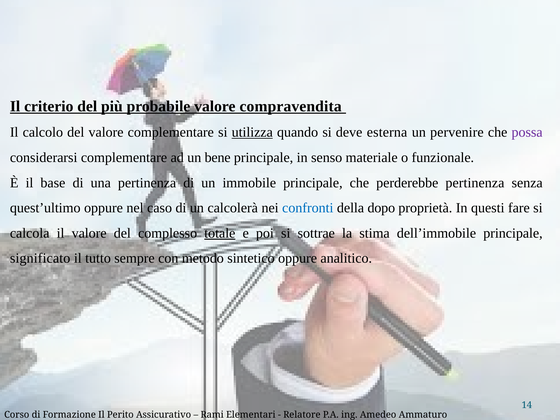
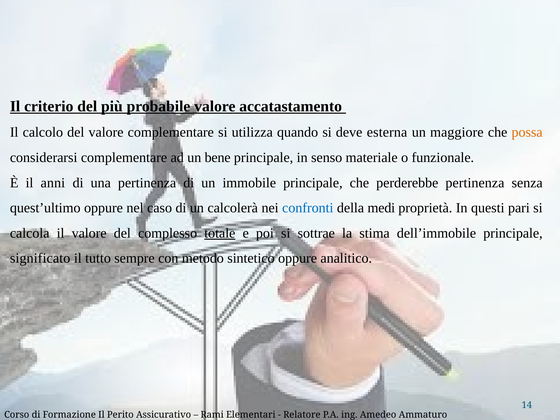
compravendita: compravendita -> accatastamento (291, 106)
utilizza underline: present -> none (252, 132)
pervenire: pervenire -> maggiore (457, 132)
possa colour: purple -> orange (527, 132)
base: base -> anni (53, 183)
dopo: dopo -> medi (381, 208)
fare: fare -> pari (519, 208)
